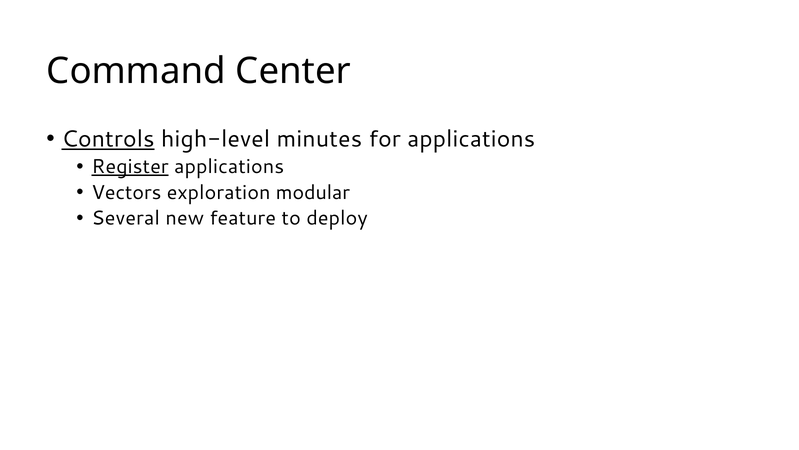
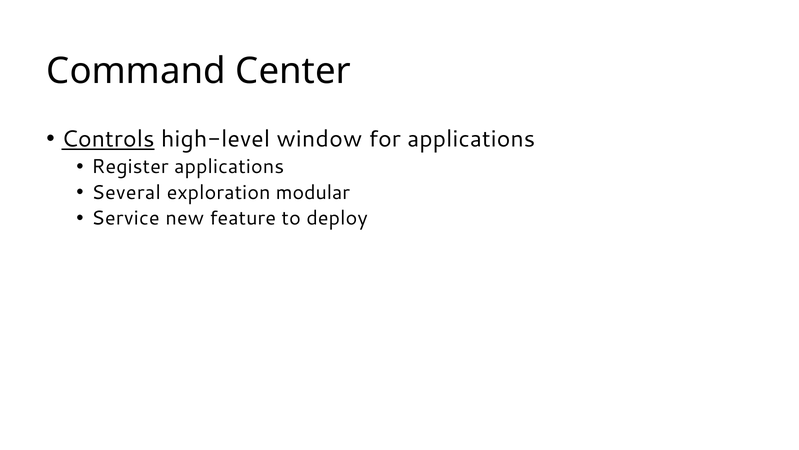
minutes: minutes -> window (319, 139)
Register underline: present -> none (130, 167)
Vectors: Vectors -> Several (126, 192)
Several: Several -> Service (126, 218)
